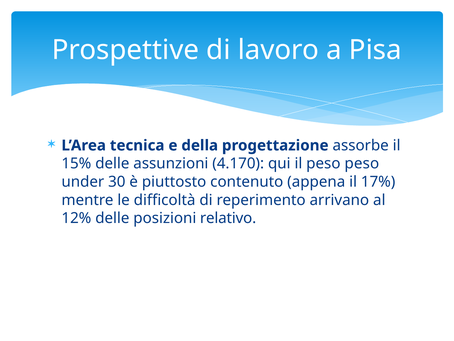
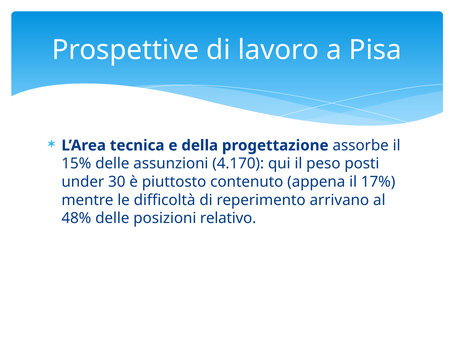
peso peso: peso -> posti (362, 163)
12%: 12% -> 48% (76, 218)
